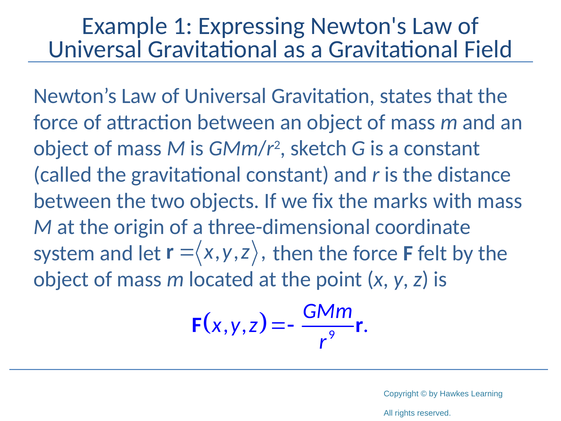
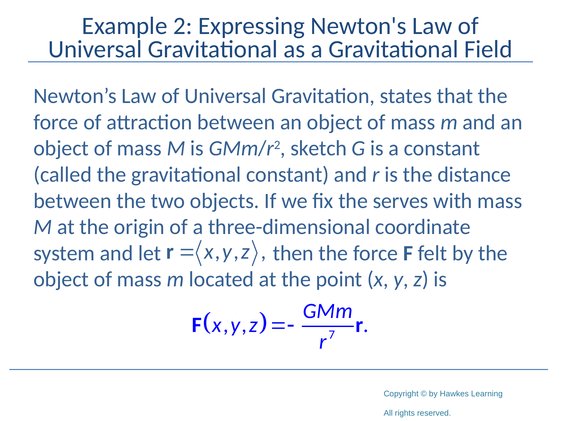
1: 1 -> 2 (183, 26)
marks: marks -> serves (401, 201)
9: 9 -> 7 (332, 335)
